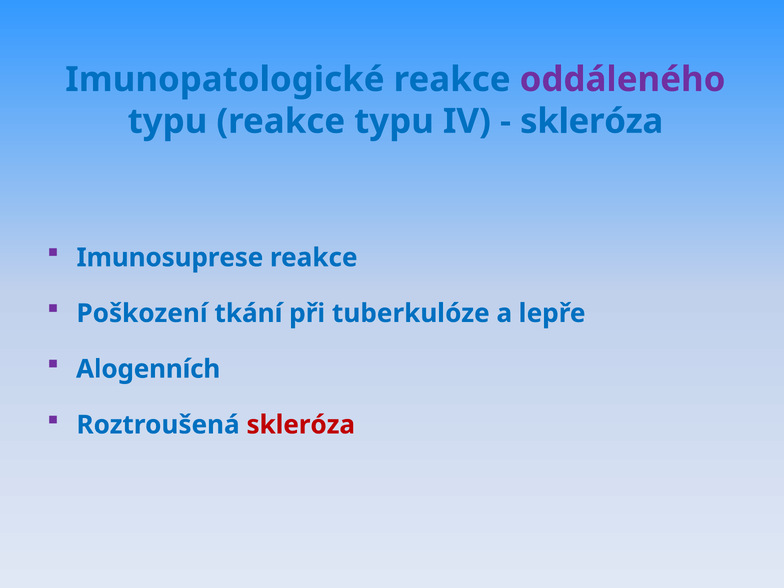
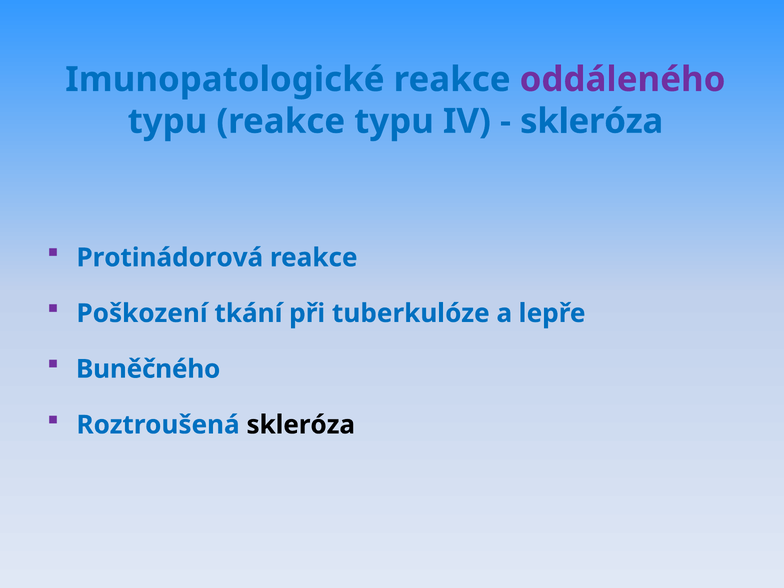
Imunosuprese: Imunosuprese -> Protinádorová (170, 258)
Alogenních: Alogenních -> Buněčného (148, 369)
skleróza colour: red -> black (301, 425)
